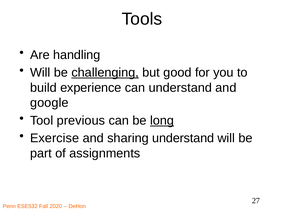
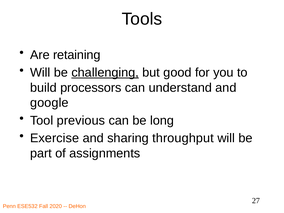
handling: handling -> retaining (77, 55)
experience: experience -> processors (91, 88)
long underline: present -> none (162, 121)
sharing understand: understand -> throughput (183, 138)
